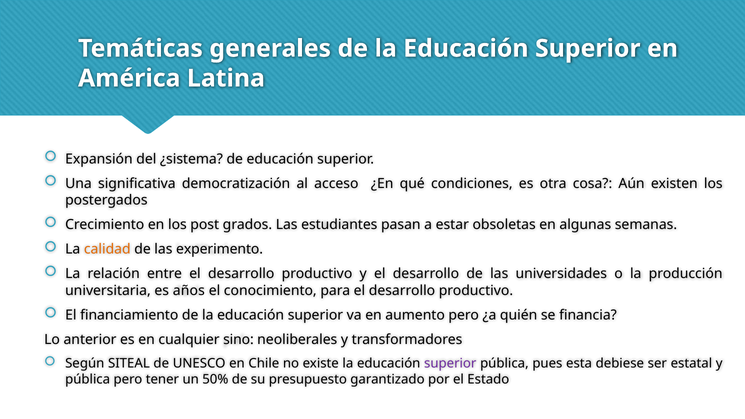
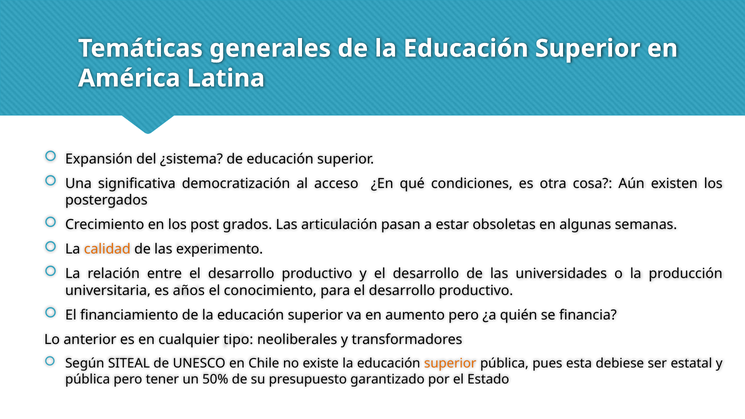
estudiantes: estudiantes -> articulación (339, 225)
sino: sino -> tipo (238, 340)
superior colour: purple -> orange (450, 363)
